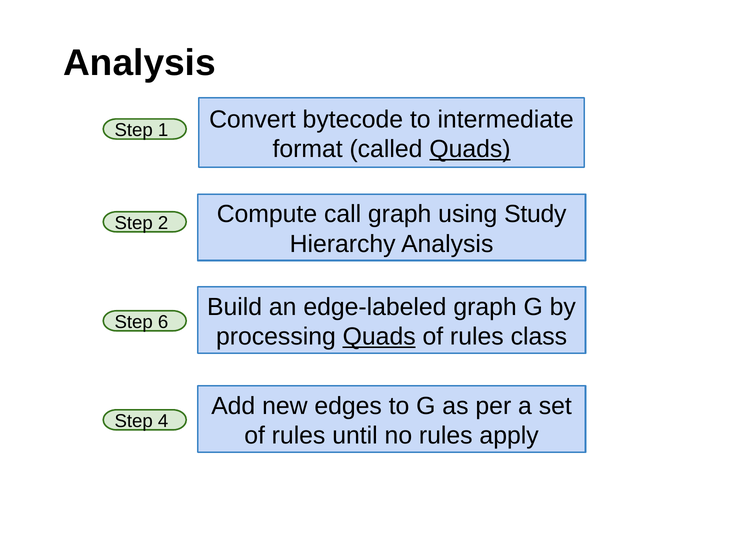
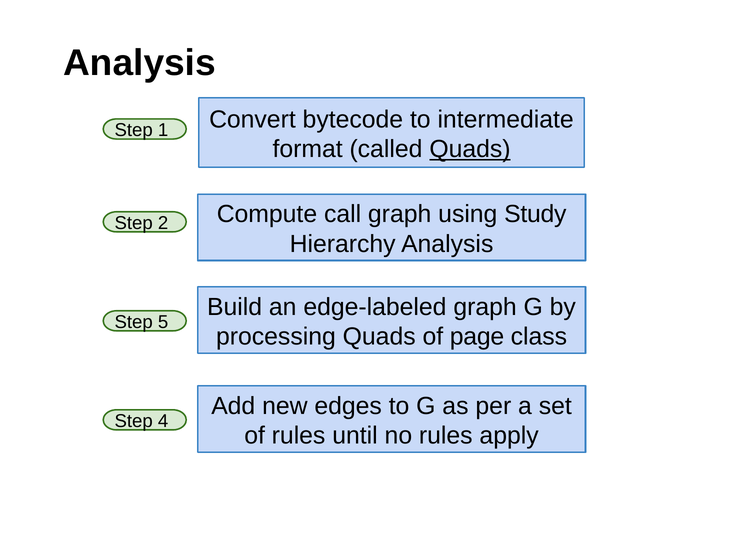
6: 6 -> 5 (163, 322)
Quads underline: present -> none (379, 337)
rules: rules -> page (477, 337)
